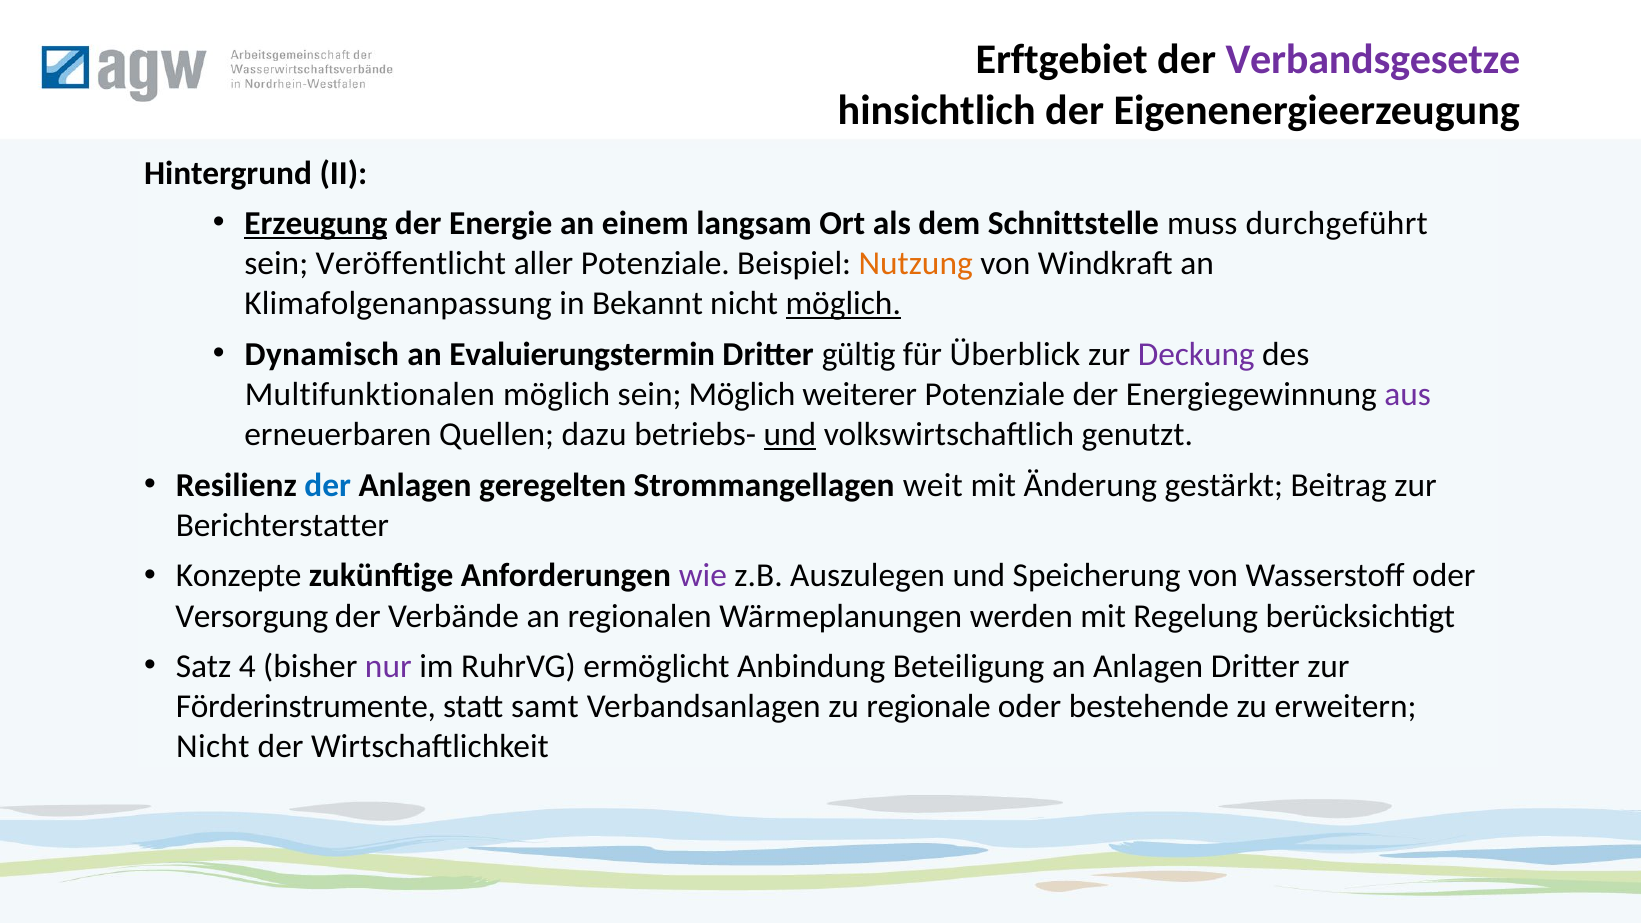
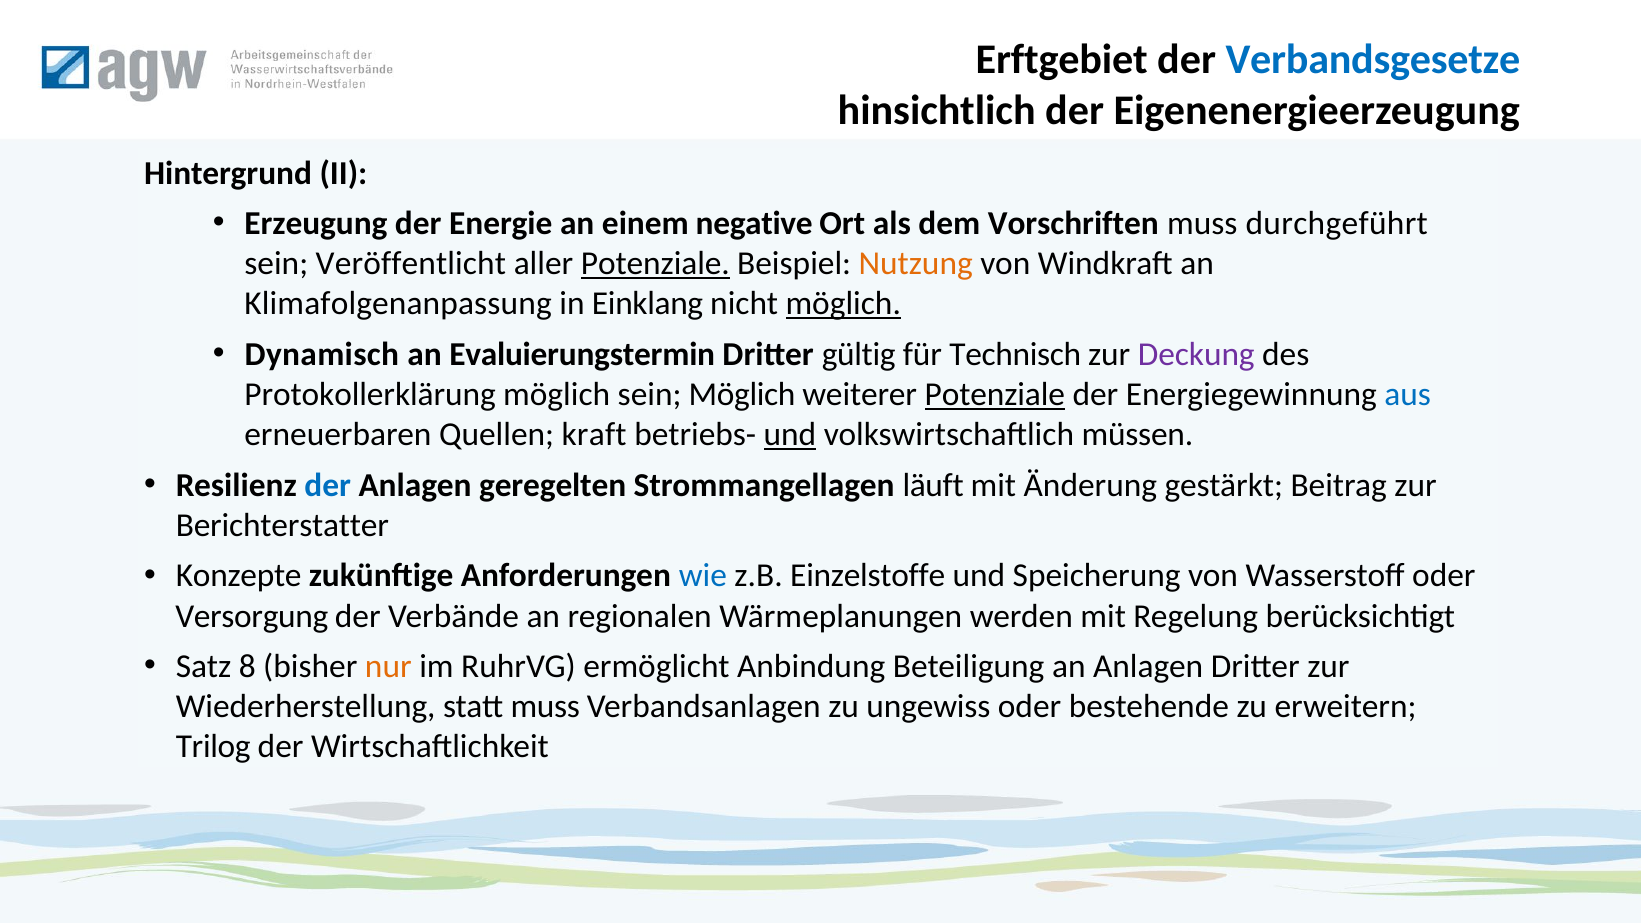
Verbandsgesetze colour: purple -> blue (1373, 60)
Erzeugung underline: present -> none (316, 224)
langsam: langsam -> negative (754, 224)
Schnittstelle: Schnittstelle -> Vorschriften (1073, 224)
Potenziale underline: none -> present (655, 264)
Bekannt: Bekannt -> Einklang (648, 304)
Überblick: Überblick -> Technisch (1015, 355)
Multifunktionalen: Multifunktionalen -> Protokollerklärung (370, 395)
Potenziale underline: none -> present (995, 395)
aus colour: purple -> blue (1408, 395)
dazu: dazu -> kraft (594, 435)
genutzt: genutzt -> müssen (1137, 435)
weit: weit -> läuft (933, 485)
wie colour: purple -> blue (703, 576)
Auszulegen: Auszulegen -> Einzelstoffe (868, 576)
4: 4 -> 8 (247, 667)
nur colour: purple -> orange (388, 667)
Förderinstrumente: Förderinstrumente -> Wiederherstellung (306, 707)
statt samt: samt -> muss (545, 707)
regionale: regionale -> ungewiss (928, 707)
Nicht: Nicht -> Trilog (213, 747)
